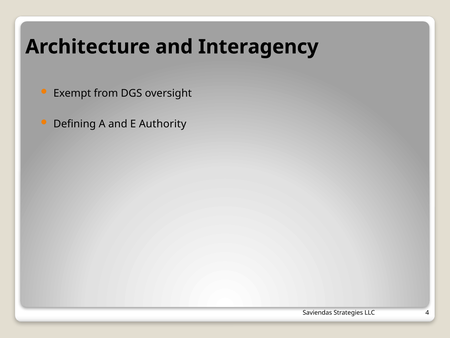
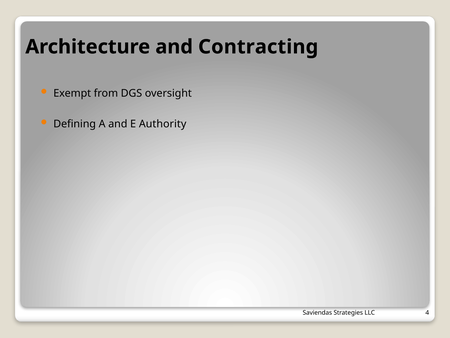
Interagency: Interagency -> Contracting (258, 47)
